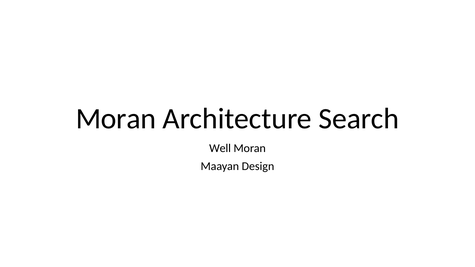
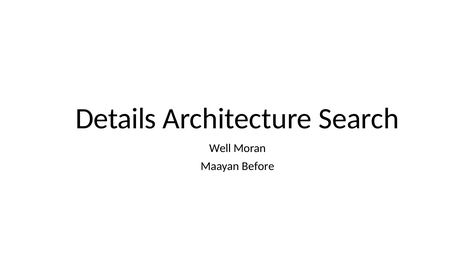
Moran: Moran -> Details (116, 119)
Design: Design -> Before (258, 166)
